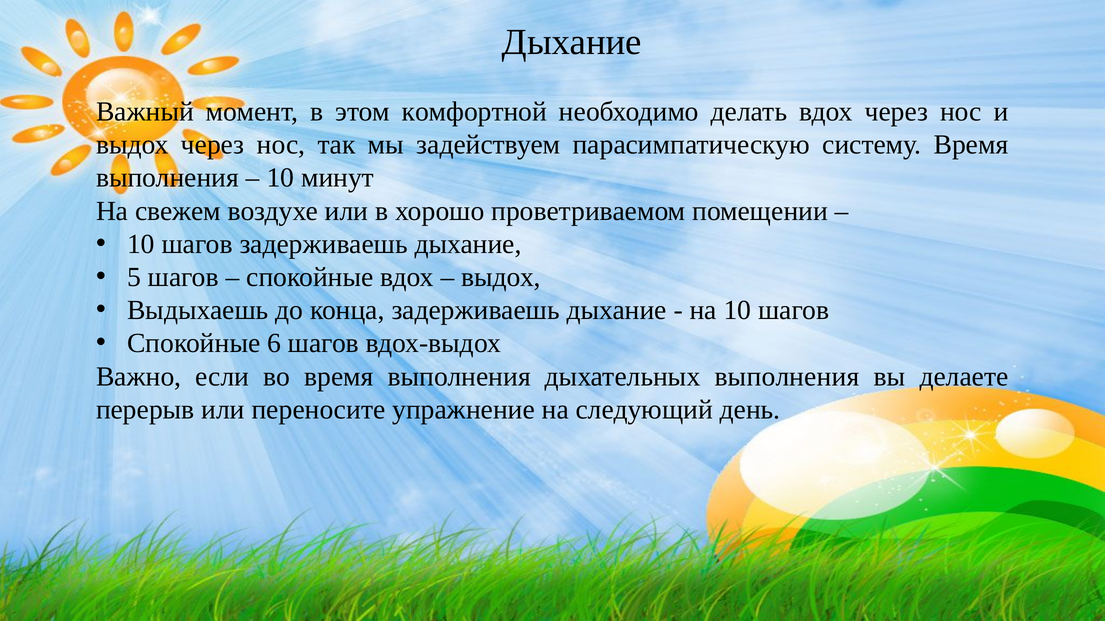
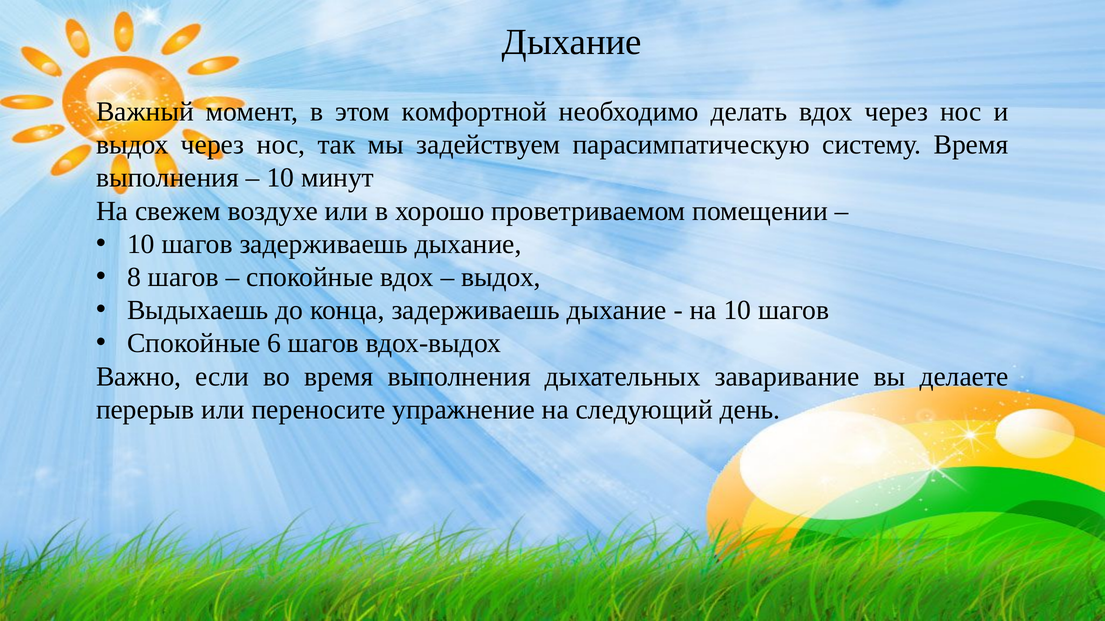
5: 5 -> 8 (134, 277)
дыхательных выполнения: выполнения -> заваривание (787, 377)
